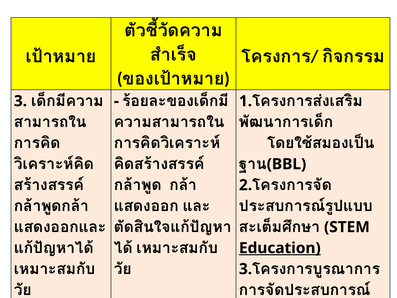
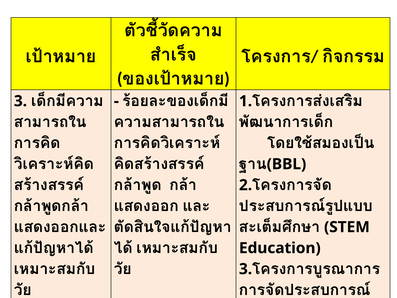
Education underline: present -> none (280, 248)
